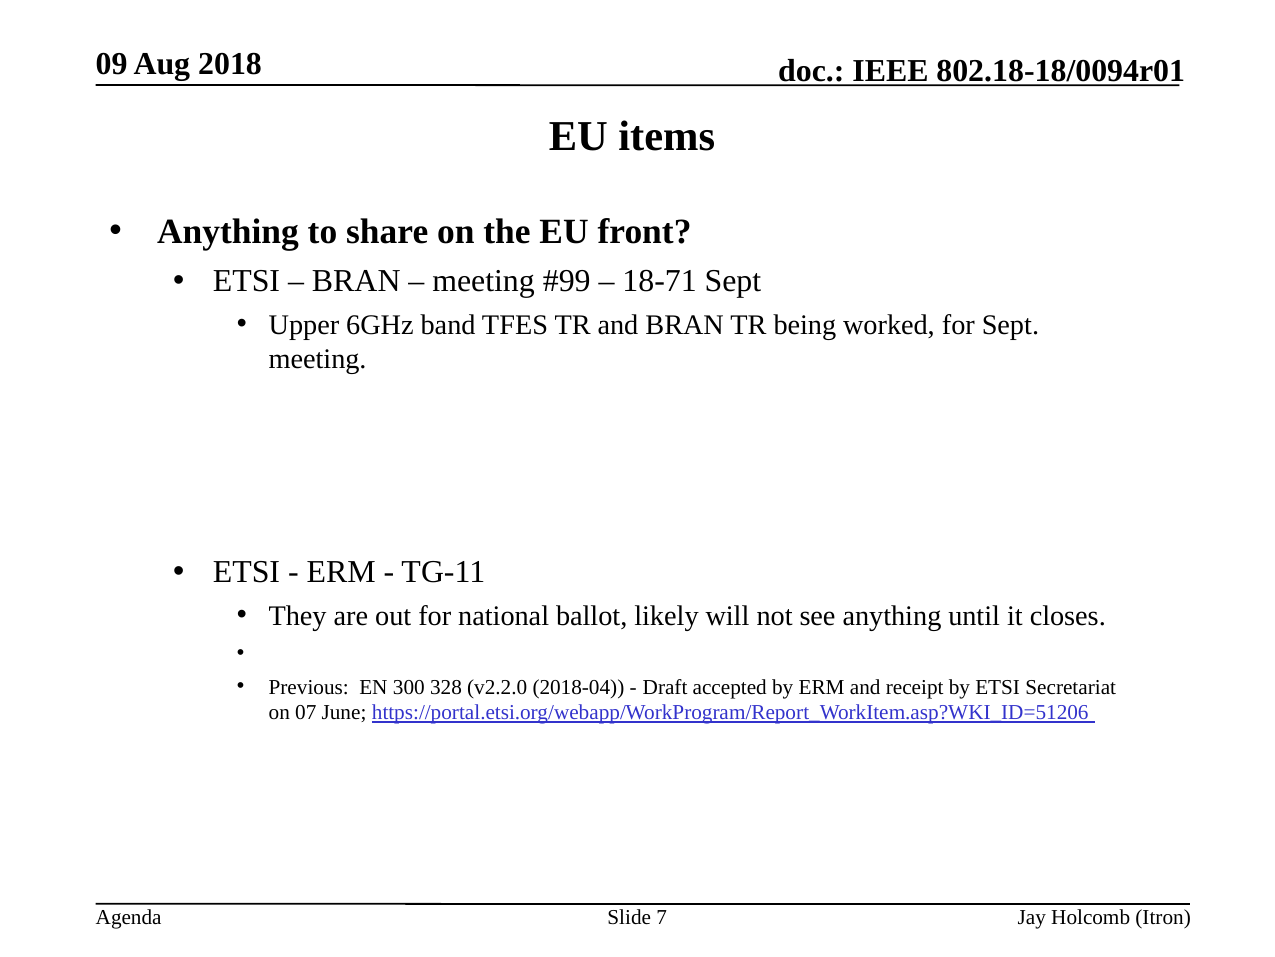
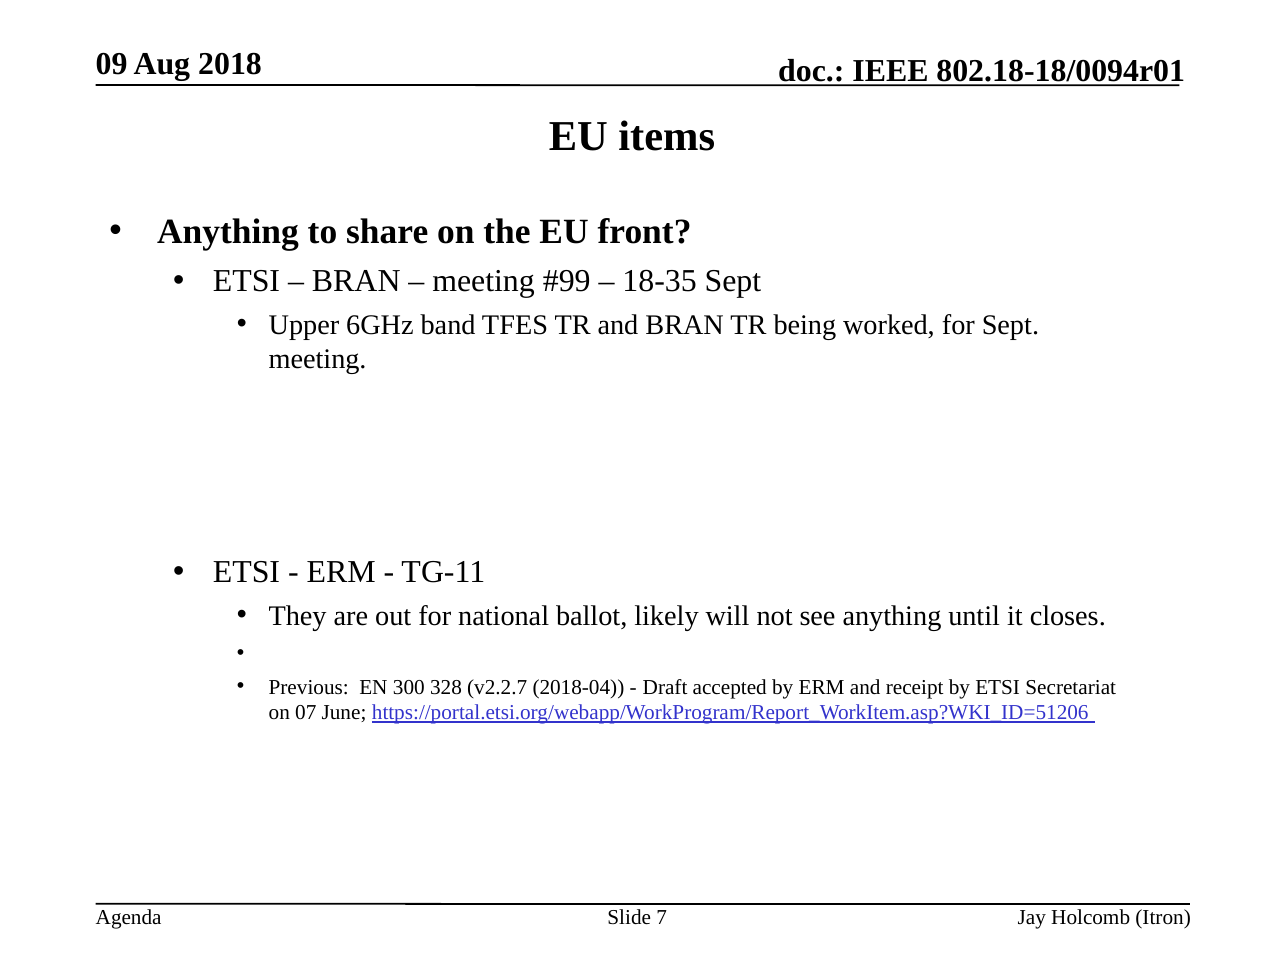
18-71: 18-71 -> 18-35 (660, 281)
v2.2.0: v2.2.0 -> v2.2.7 (497, 686)
